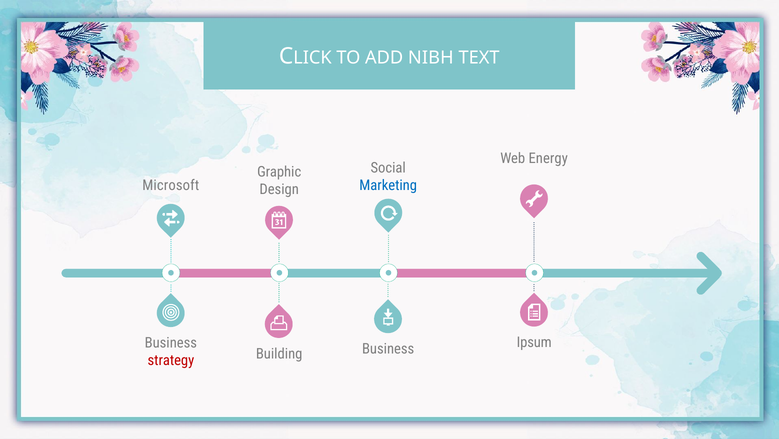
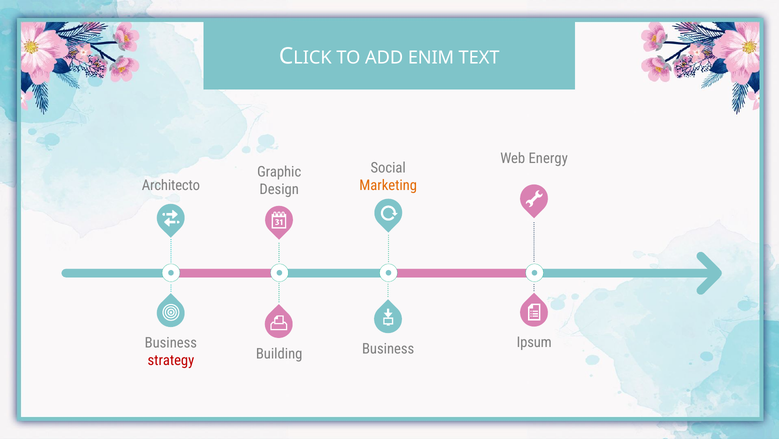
NIBH: NIBH -> ENIM (431, 58)
Microsoft: Microsoft -> Architecto (171, 185)
Marketing colour: blue -> orange (388, 185)
